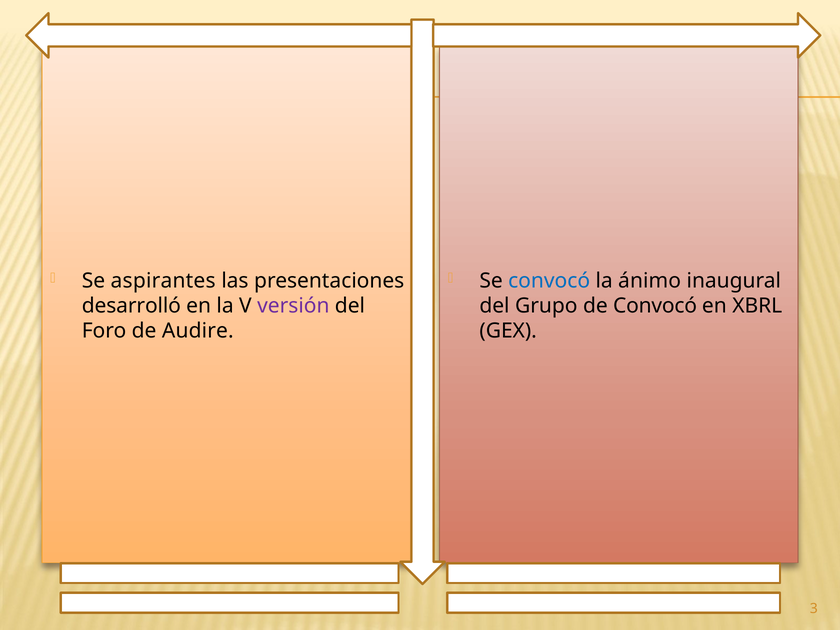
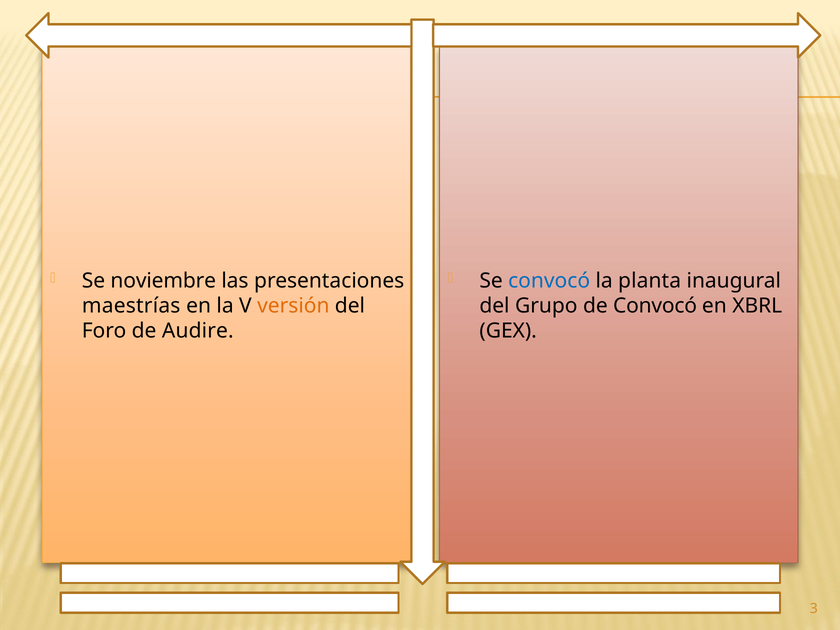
aspirantes: aspirantes -> noviembre (163, 281)
ánimo: ánimo -> planta (650, 281)
desarrolló: desarrolló -> maestrías (131, 306)
versión colour: purple -> orange (293, 306)
